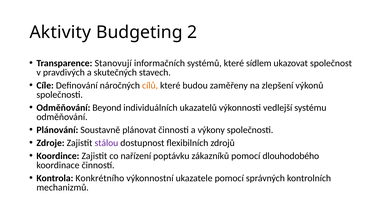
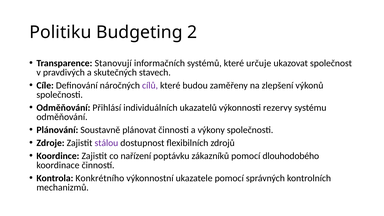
Aktivity: Aktivity -> Politiku (60, 32)
sídlem: sídlem -> určuje (259, 63)
cílů colour: orange -> purple (150, 85)
Beyond: Beyond -> Přihlásí (107, 108)
vedlejší: vedlejší -> rezervy (278, 108)
